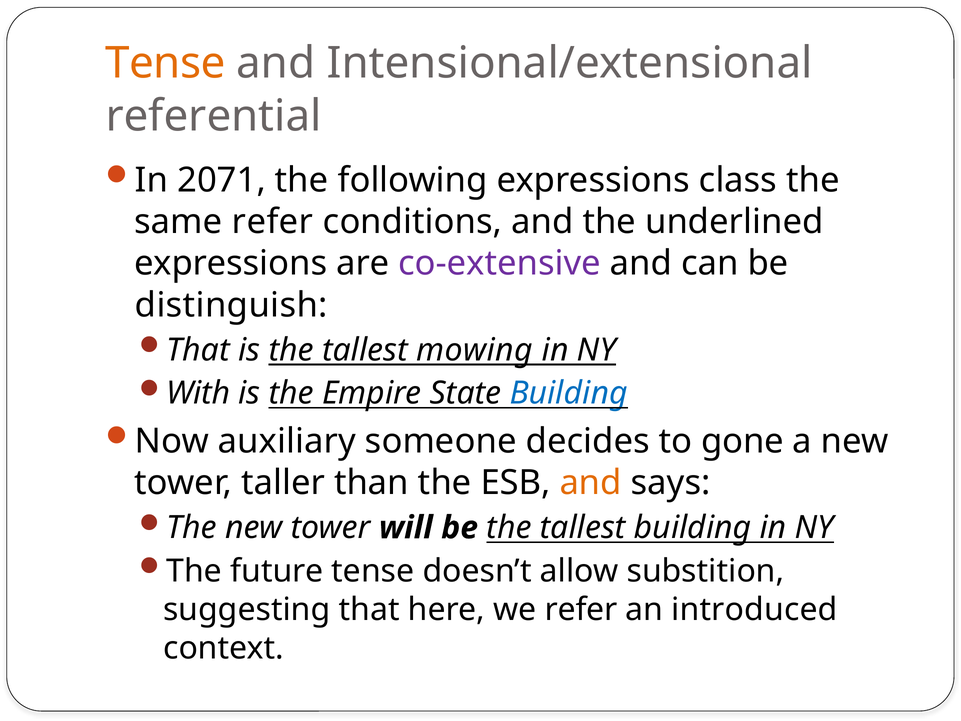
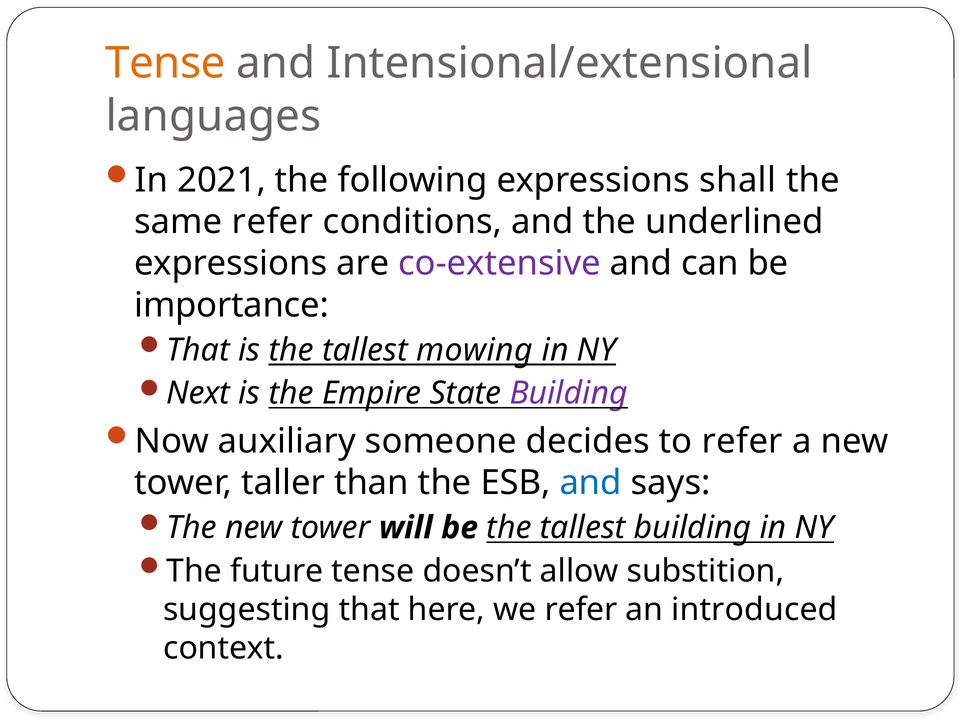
referential: referential -> languages (214, 116)
2071: 2071 -> 2021 (222, 180)
class: class -> shall (738, 180)
distinguish: distinguish -> importance (232, 305)
With: With -> Next (198, 393)
Building colour: blue -> purple (569, 393)
to gone: gone -> refer (742, 441)
and colour: orange -> blue (591, 483)
